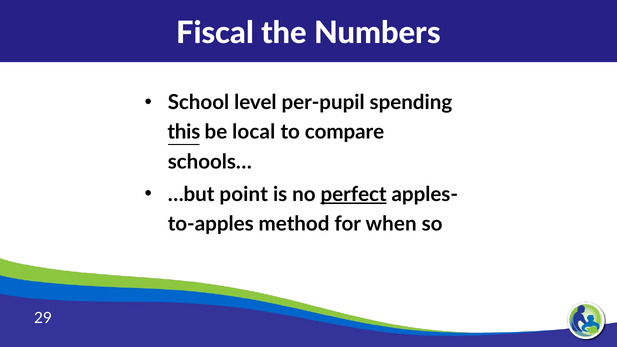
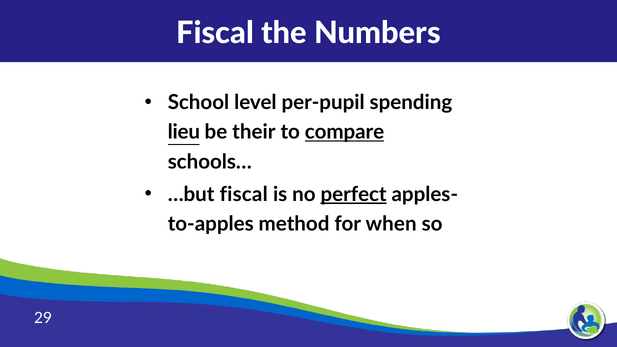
this: this -> lieu (184, 132)
local: local -> their (254, 132)
compare underline: none -> present (344, 132)
…but point: point -> fiscal (244, 194)
